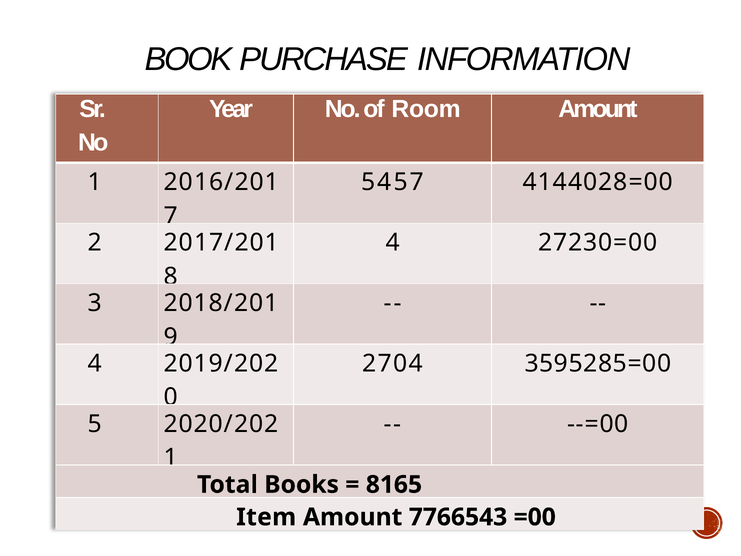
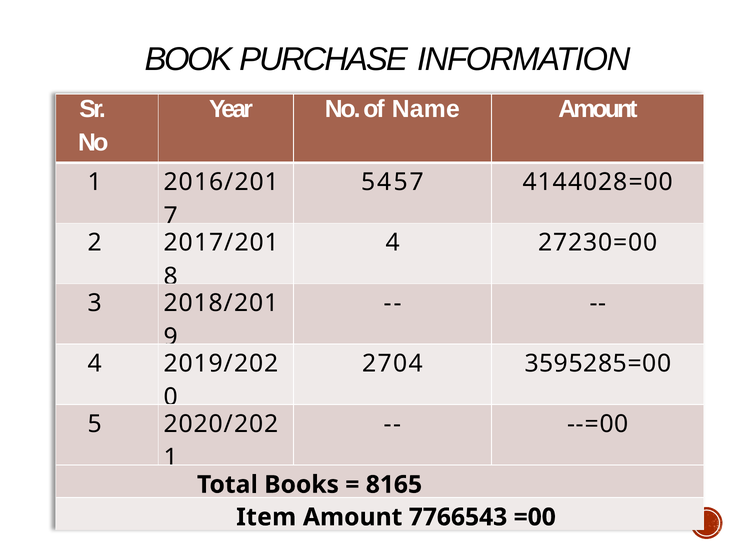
Room: Room -> Name (426, 109)
